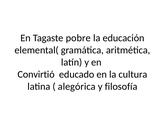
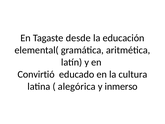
pobre: pobre -> desde (78, 38)
filosofía: filosofía -> inmerso (121, 86)
